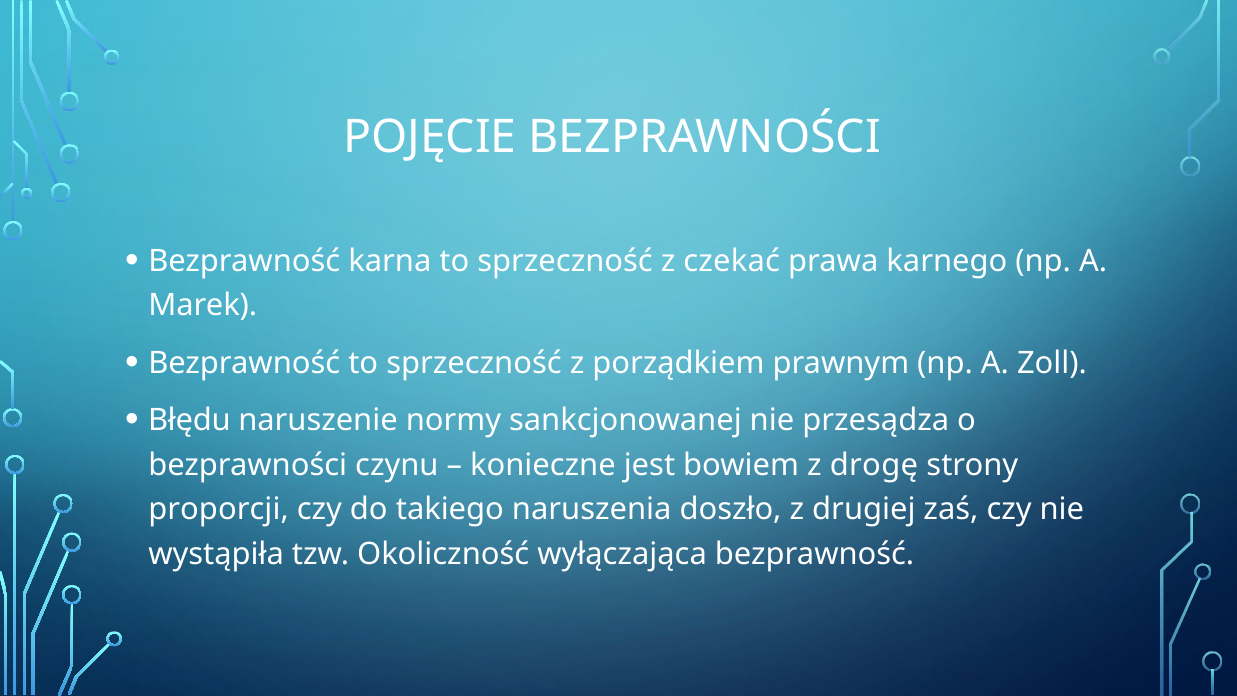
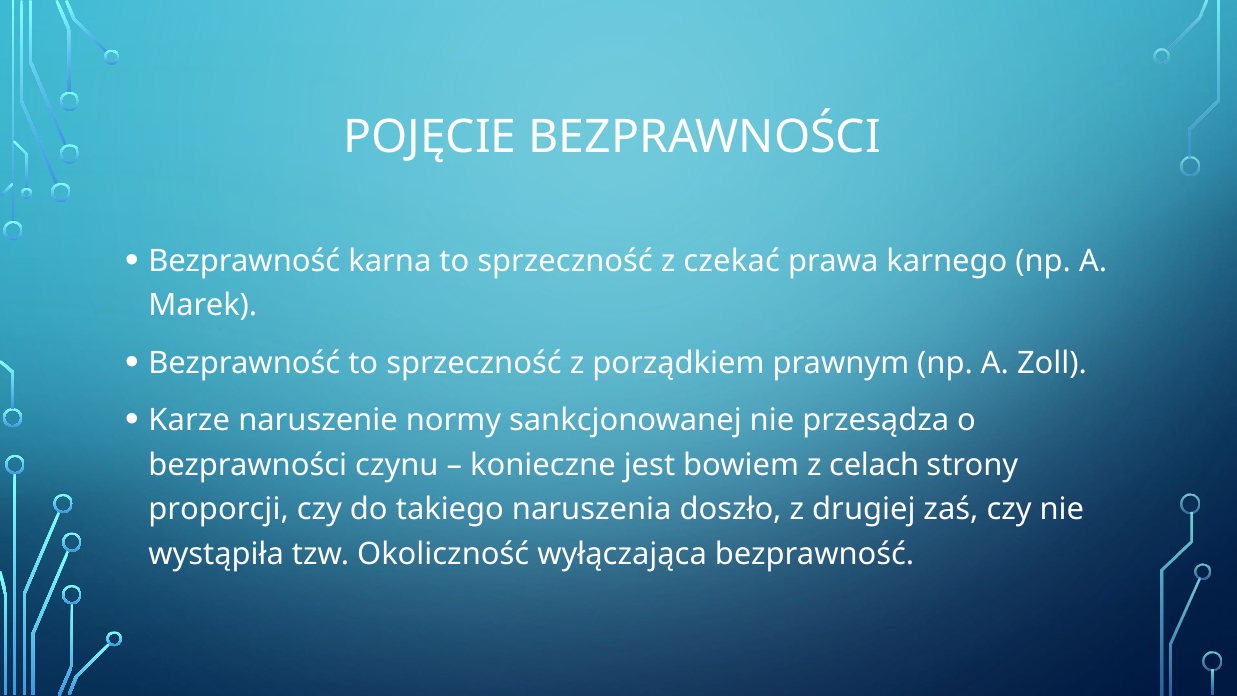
Błędu: Błędu -> Karze (189, 420)
drogę: drogę -> celach (874, 465)
